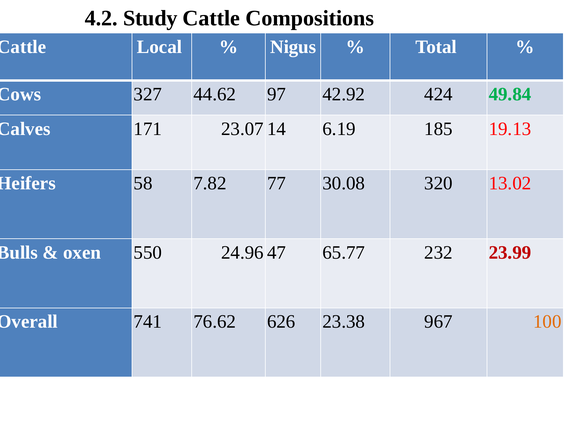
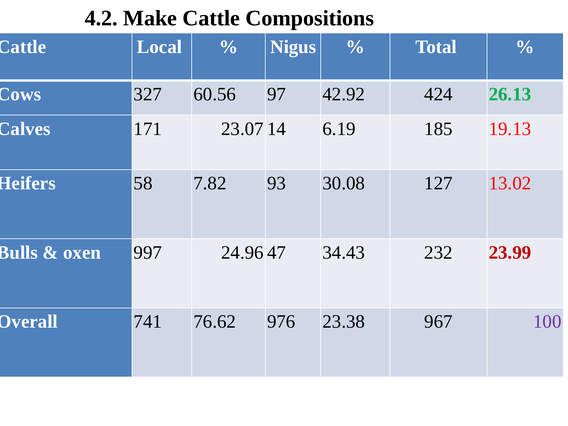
Study: Study -> Make (150, 18)
44.62: 44.62 -> 60.56 (215, 94)
49.84: 49.84 -> 26.13 (510, 94)
77: 77 -> 93 (277, 183)
320: 320 -> 127 (439, 183)
550: 550 -> 997 (148, 253)
65.77: 65.77 -> 34.43 (344, 253)
626: 626 -> 976 (281, 322)
100 colour: orange -> purple (547, 322)
